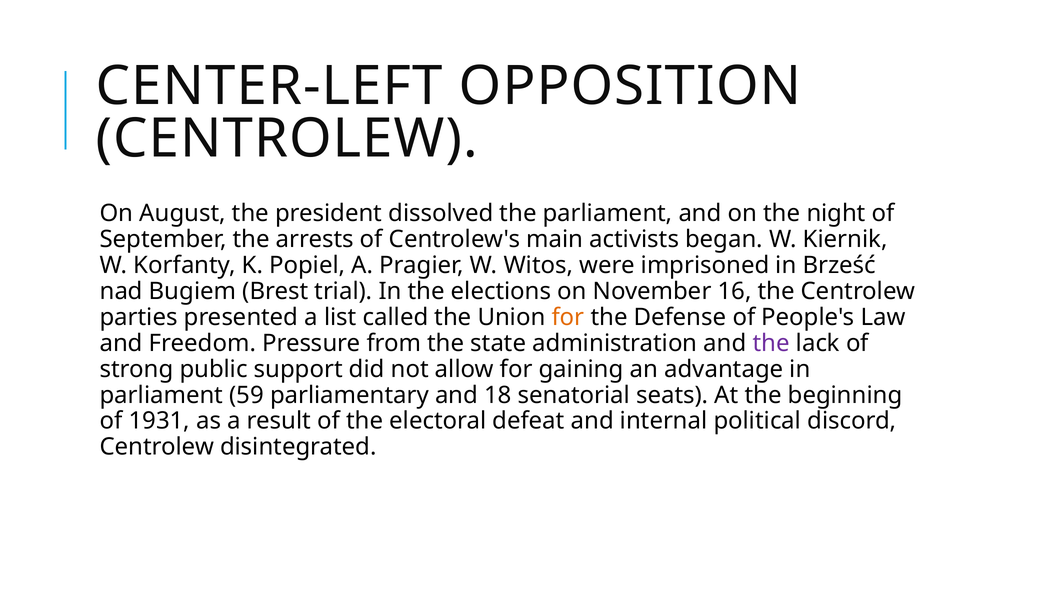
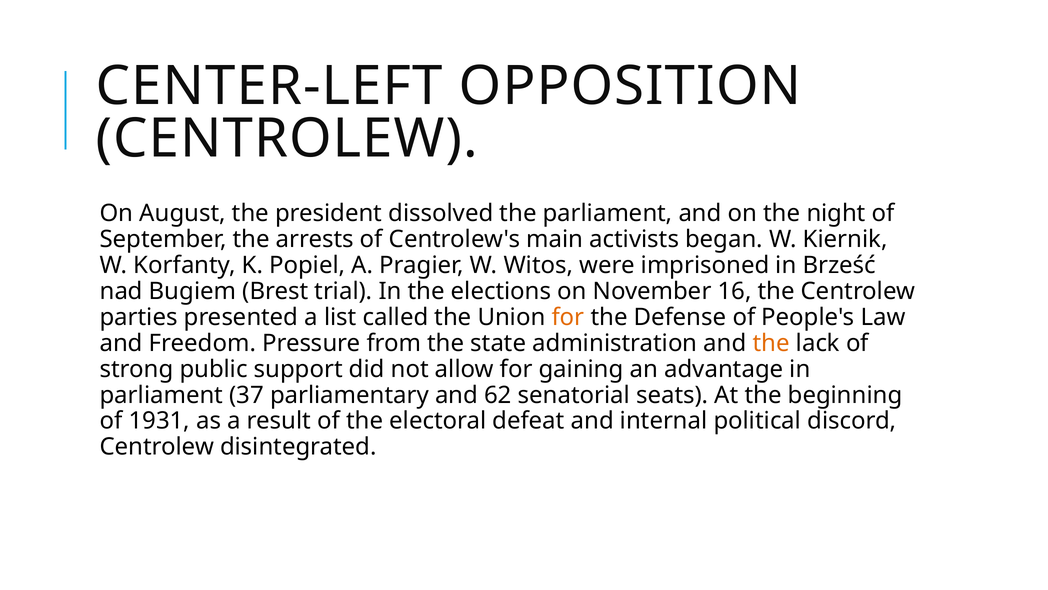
the colour: purple -> orange (771, 343)
59: 59 -> 37 (247, 395)
18: 18 -> 62 (498, 395)
